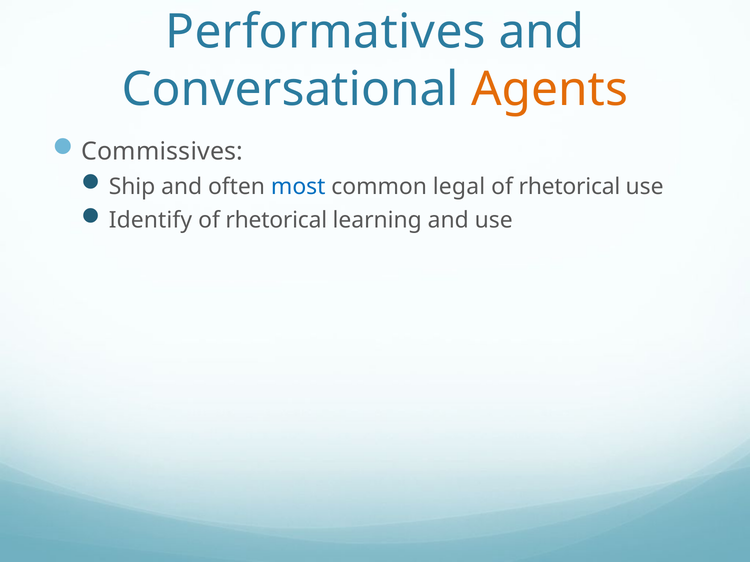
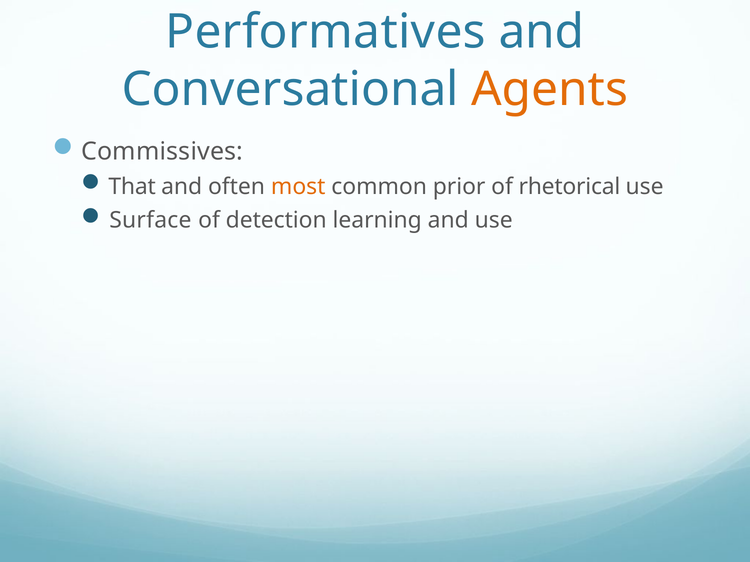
Ship: Ship -> That (132, 187)
most colour: blue -> orange (298, 187)
legal: legal -> prior (459, 187)
Identify: Identify -> Surface (150, 220)
rhetorical: rhetorical -> detection (276, 220)
